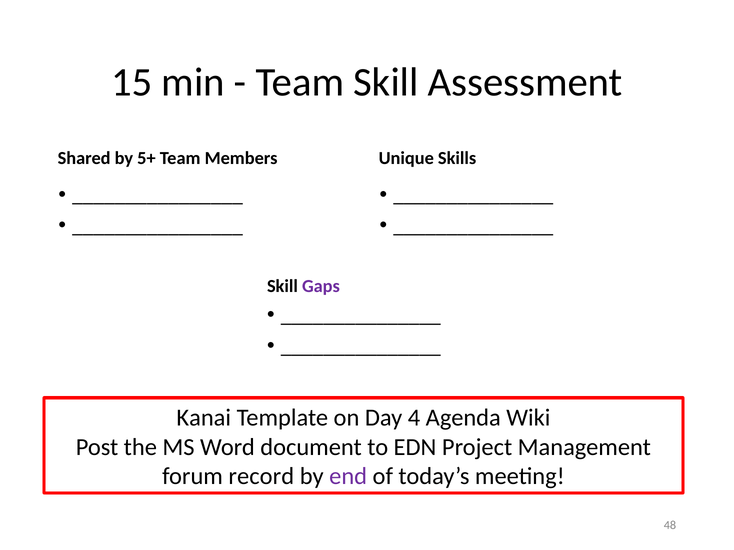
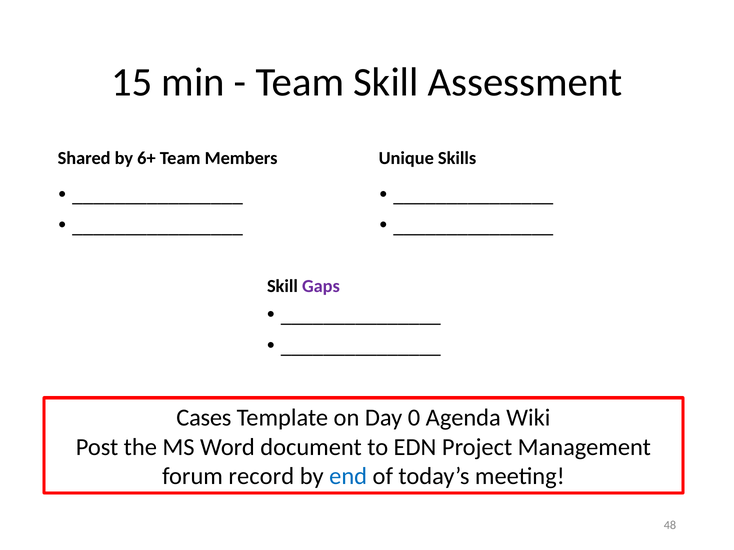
5+: 5+ -> 6+ (146, 158)
Kanai: Kanai -> Cases (204, 418)
4: 4 -> 0 (414, 418)
end colour: purple -> blue (348, 477)
